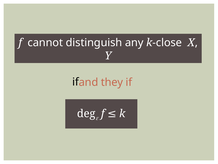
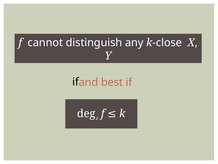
they: they -> best (112, 82)
